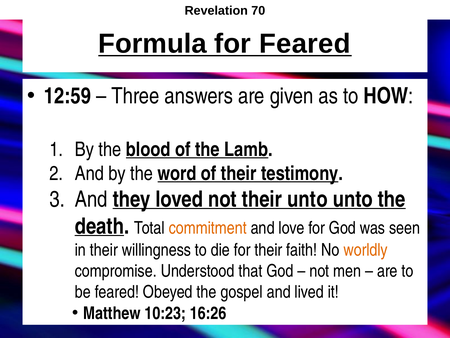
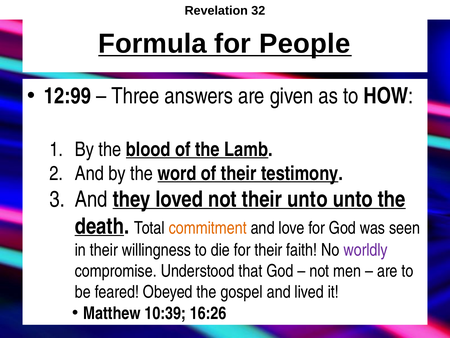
70: 70 -> 32 (258, 11)
for Feared: Feared -> People (305, 44)
12:59: 12:59 -> 12:99 (67, 96)
worldly colour: orange -> purple (366, 250)
10:23: 10:23 -> 10:39 (165, 313)
